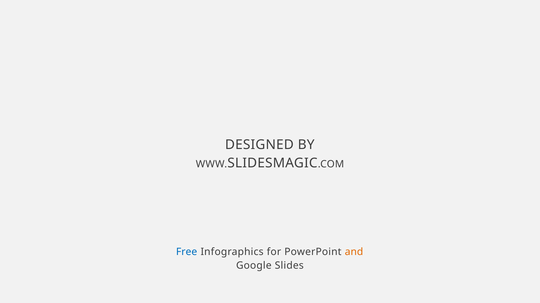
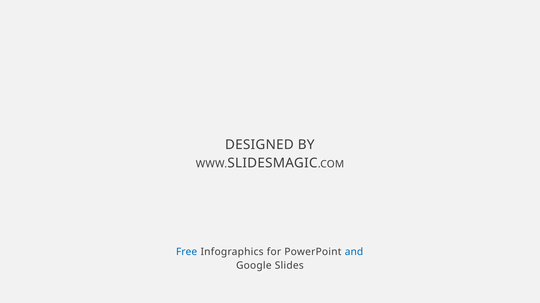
and colour: orange -> blue (354, 252)
